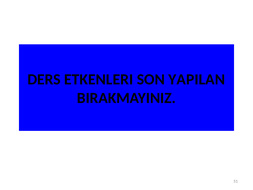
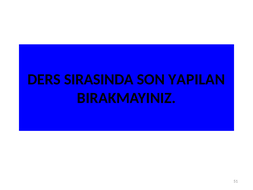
ETKENLERI: ETKENLERI -> SIRASINDA (99, 79)
